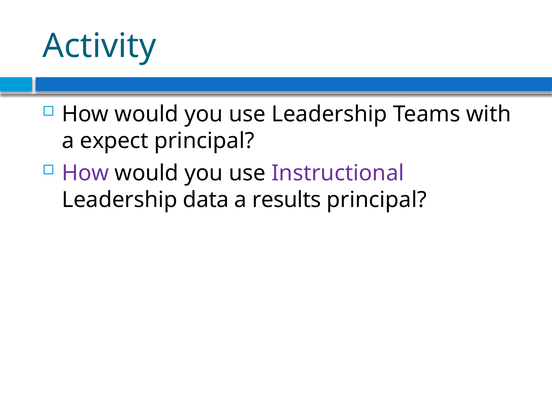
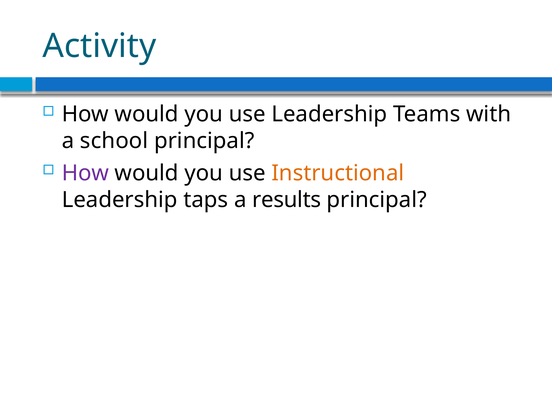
expect: expect -> school (114, 141)
Instructional colour: purple -> orange (338, 173)
data: data -> taps (206, 200)
